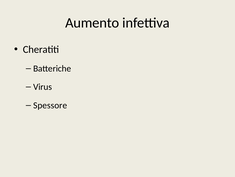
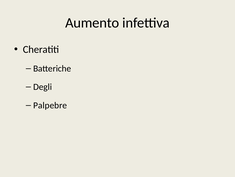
Virus: Virus -> Degli (43, 87)
Spessore: Spessore -> Palpebre (50, 105)
